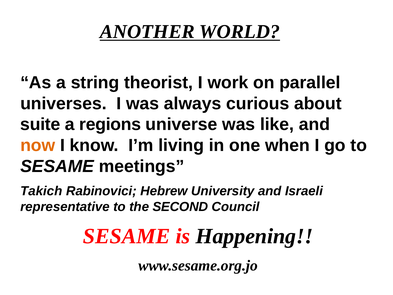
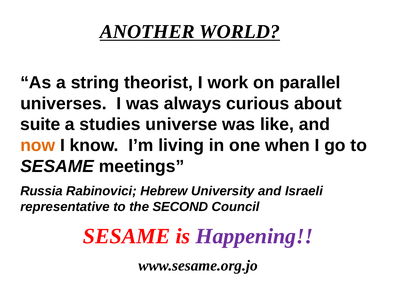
regions: regions -> studies (110, 124)
Takich: Takich -> Russia (41, 191)
Happening colour: black -> purple (254, 236)
